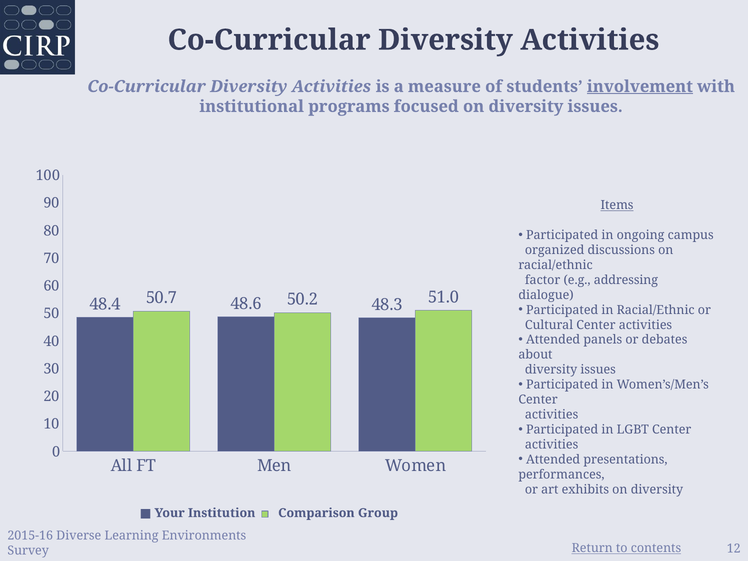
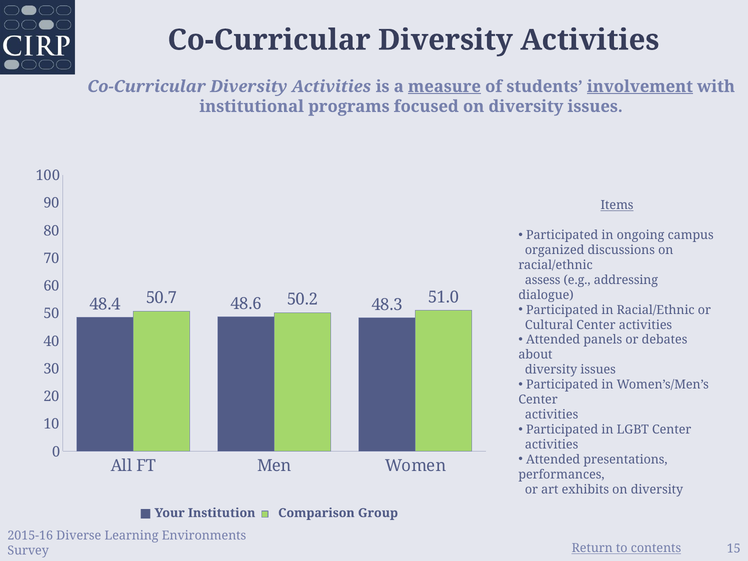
measure underline: none -> present (444, 87)
factor: factor -> assess (543, 280)
12: 12 -> 15 (734, 549)
